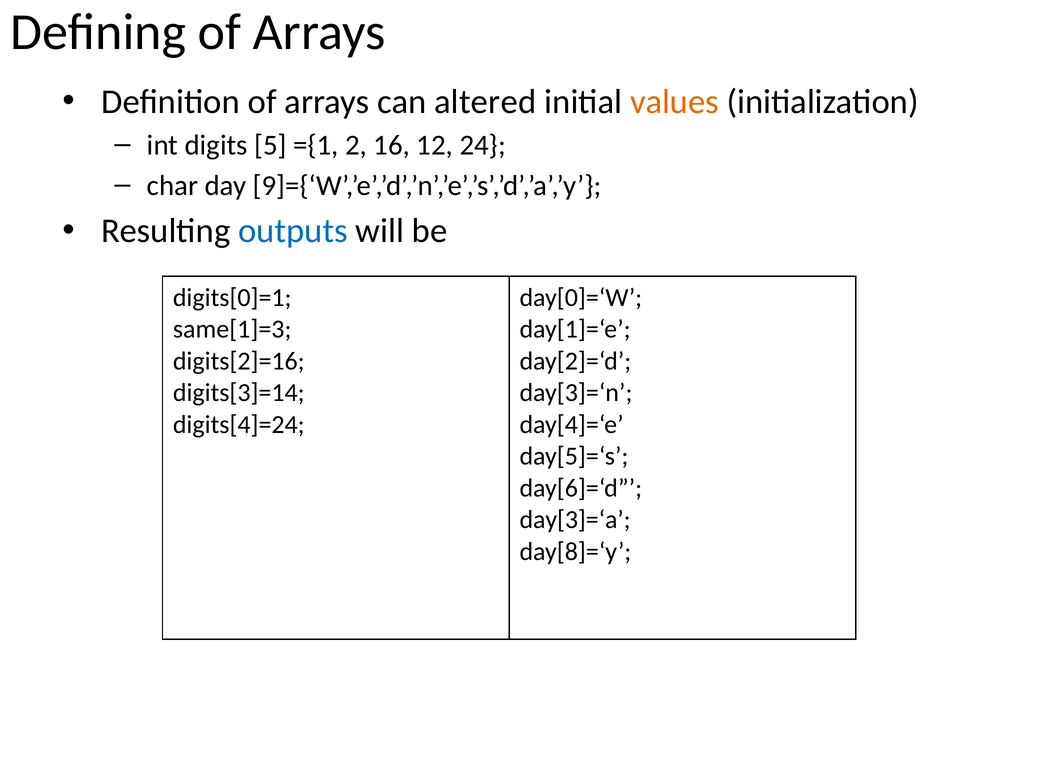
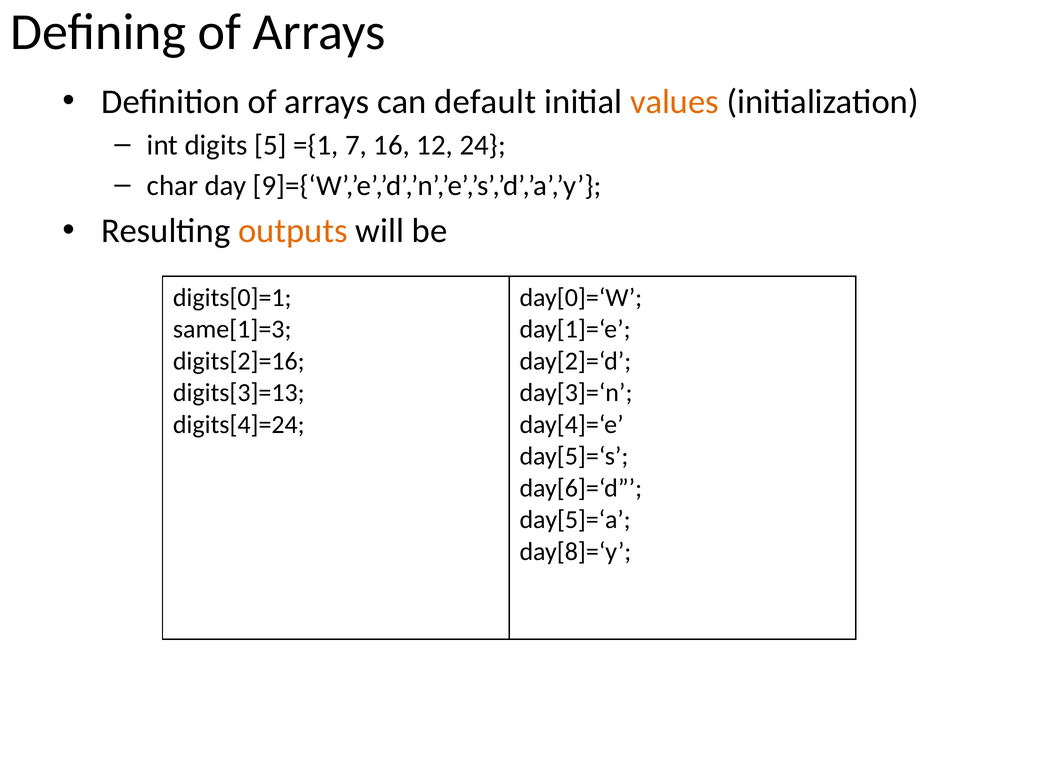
altered: altered -> default (485, 102)
2: 2 -> 7 (356, 145)
outputs colour: blue -> orange (293, 231)
digits[3]=14: digits[3]=14 -> digits[3]=13 (239, 393)
day[3]=‘a: day[3]=‘a -> day[5]=‘a (575, 520)
